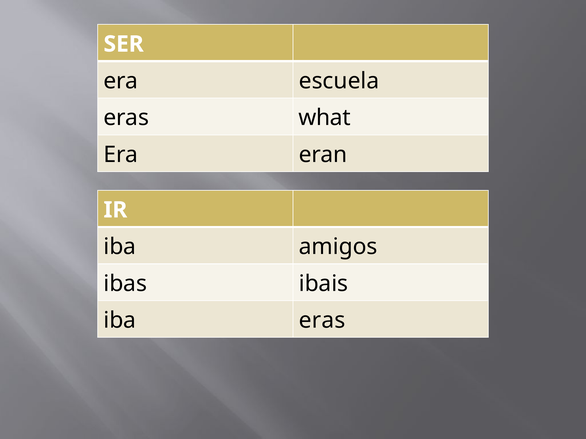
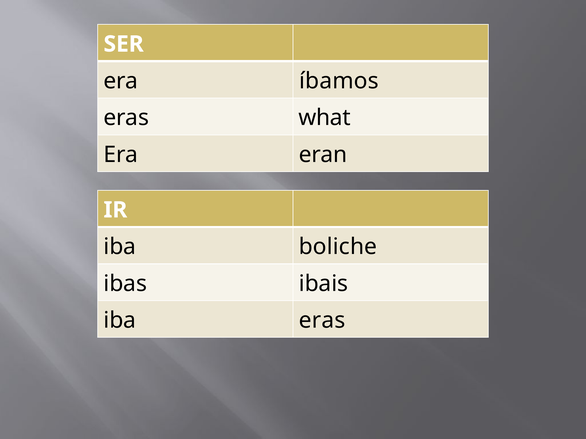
escuela: escuela -> íbamos (339, 81)
amigos: amigos -> boliche (338, 247)
